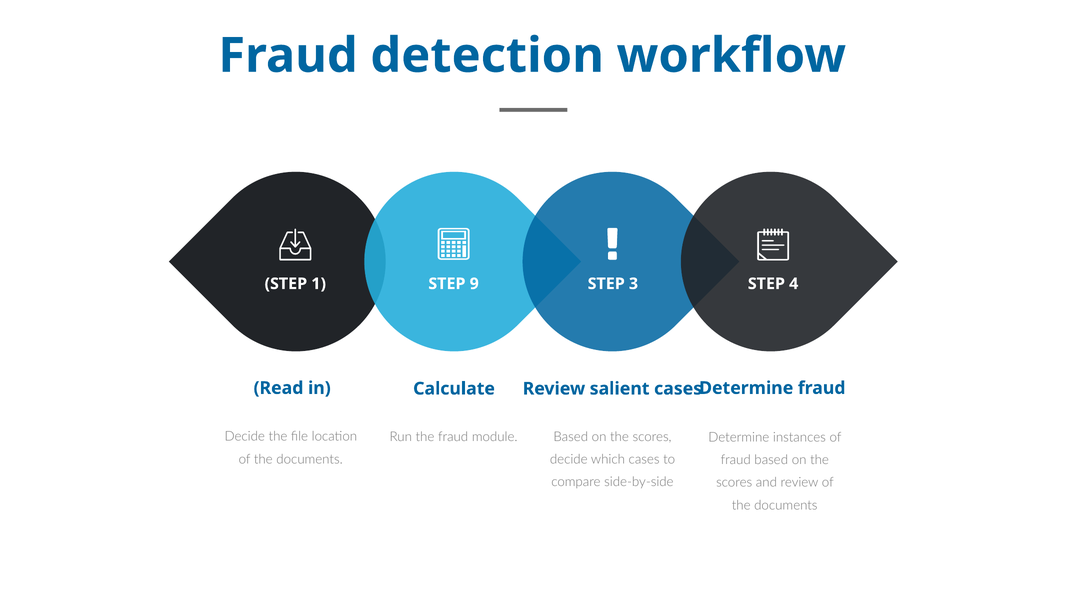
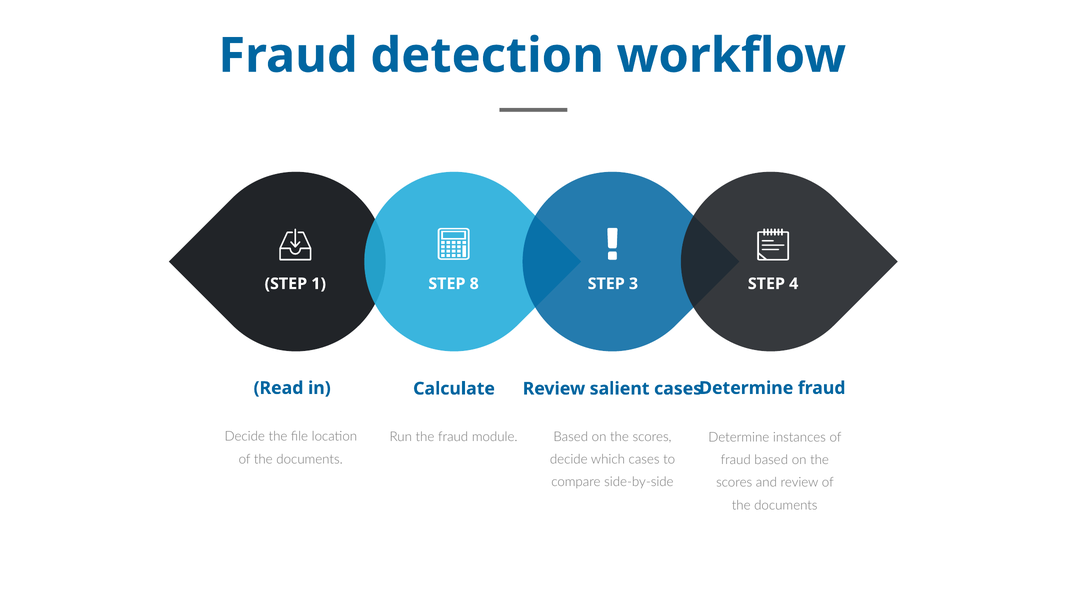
9: 9 -> 8 (474, 284)
